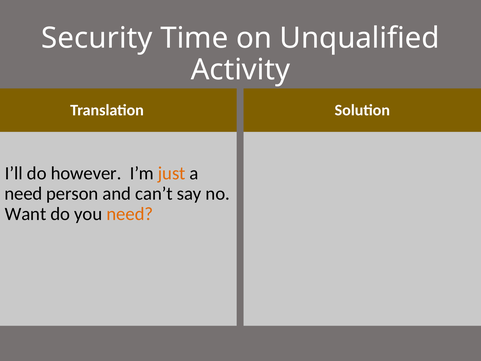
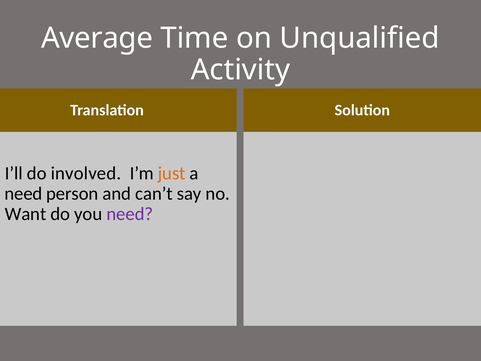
Security: Security -> Average (97, 38)
however: however -> involved (86, 173)
need colour: orange -> purple (130, 214)
